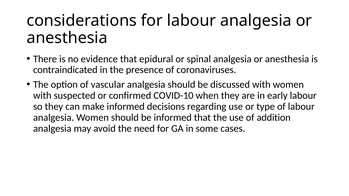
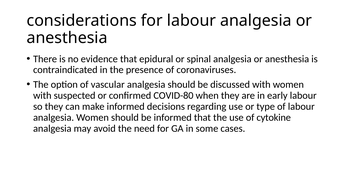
COVID-10: COVID-10 -> COVID-80 (173, 96)
addition: addition -> cytokine (274, 118)
